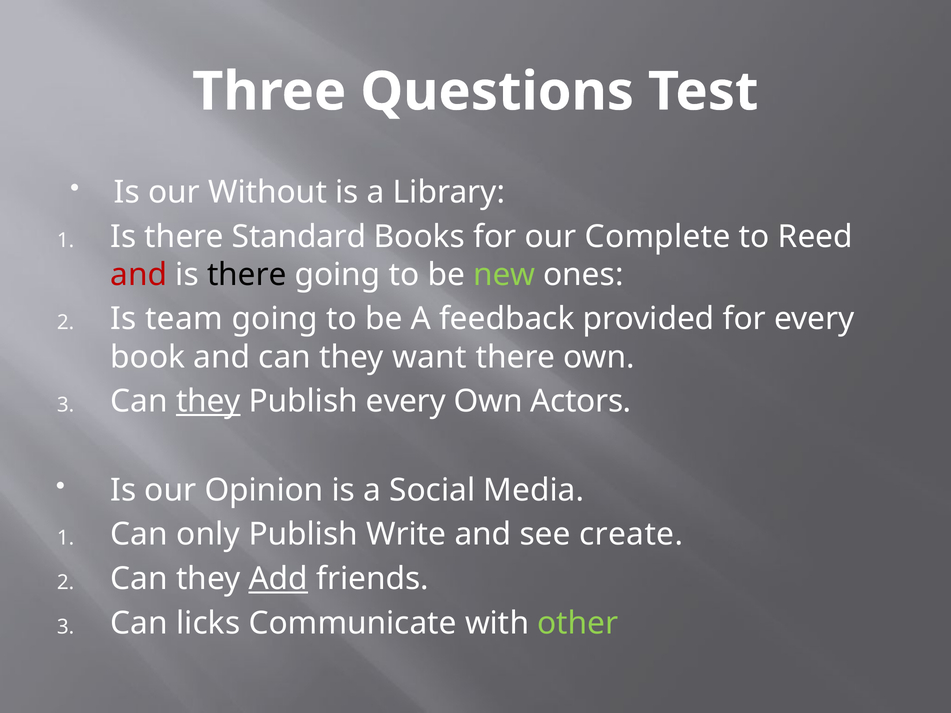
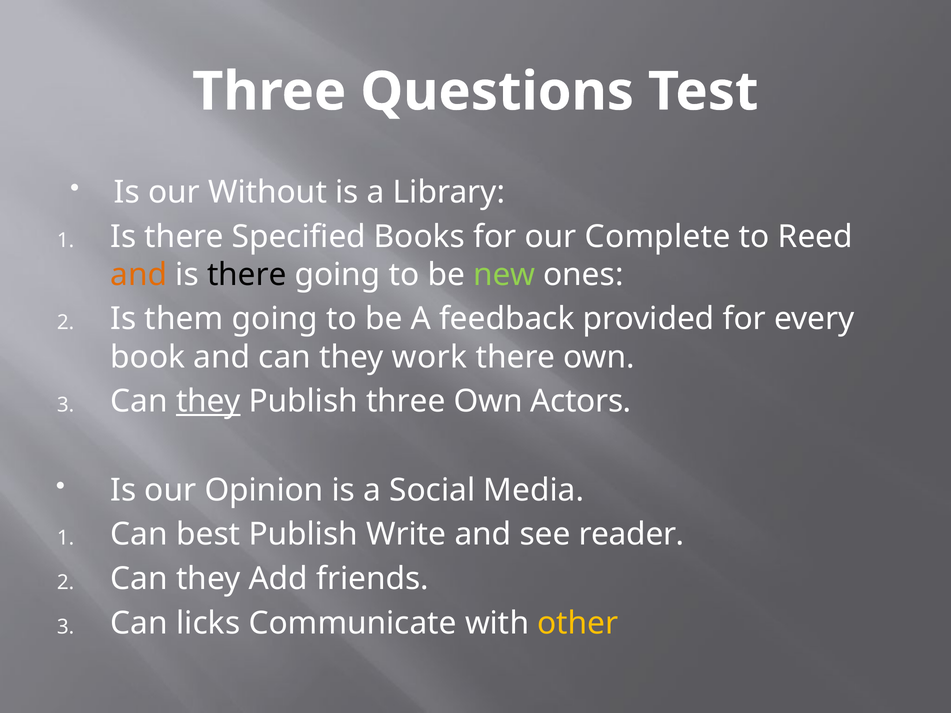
Standard: Standard -> Specified (299, 237)
and colour: red -> orange (139, 275)
team: team -> them (184, 319)
want: want -> work (429, 357)
Publish every: every -> three (406, 402)
only: only -> best (208, 535)
create: create -> reader (632, 535)
Add underline: present -> none (278, 579)
other colour: light green -> yellow (578, 623)
